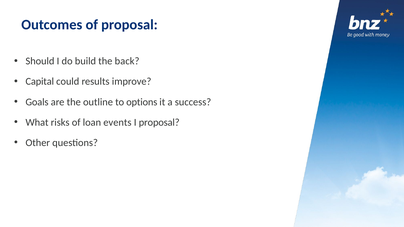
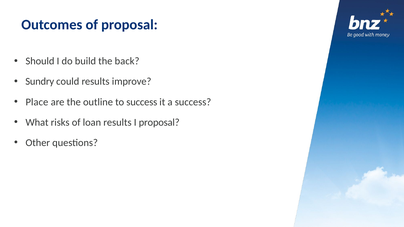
Capital: Capital -> Sundry (40, 82)
Goals: Goals -> Place (37, 102)
to options: options -> success (142, 102)
loan events: events -> results (117, 122)
